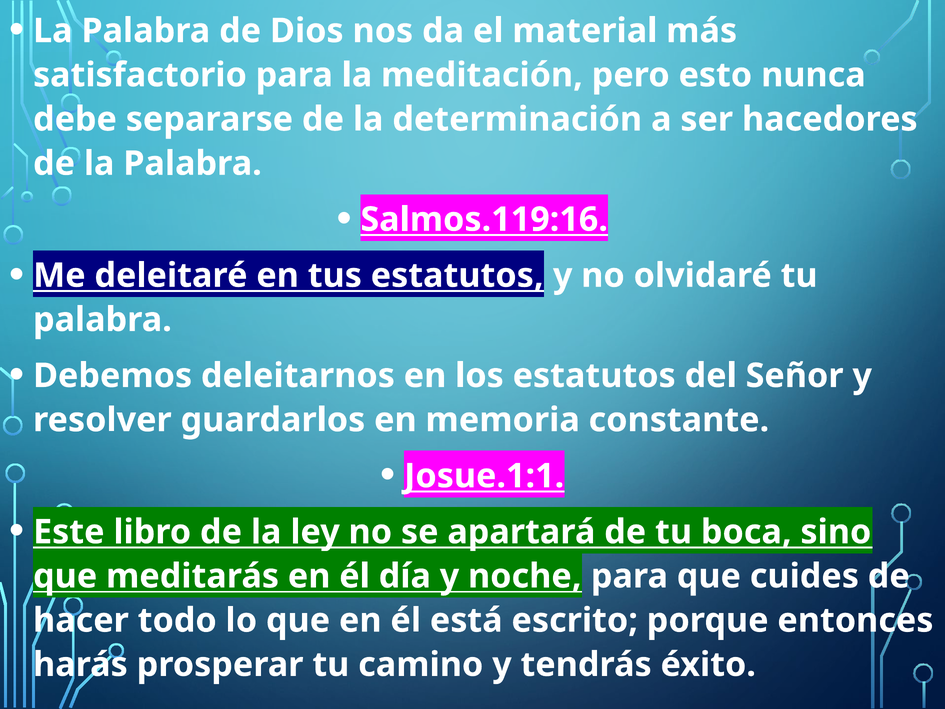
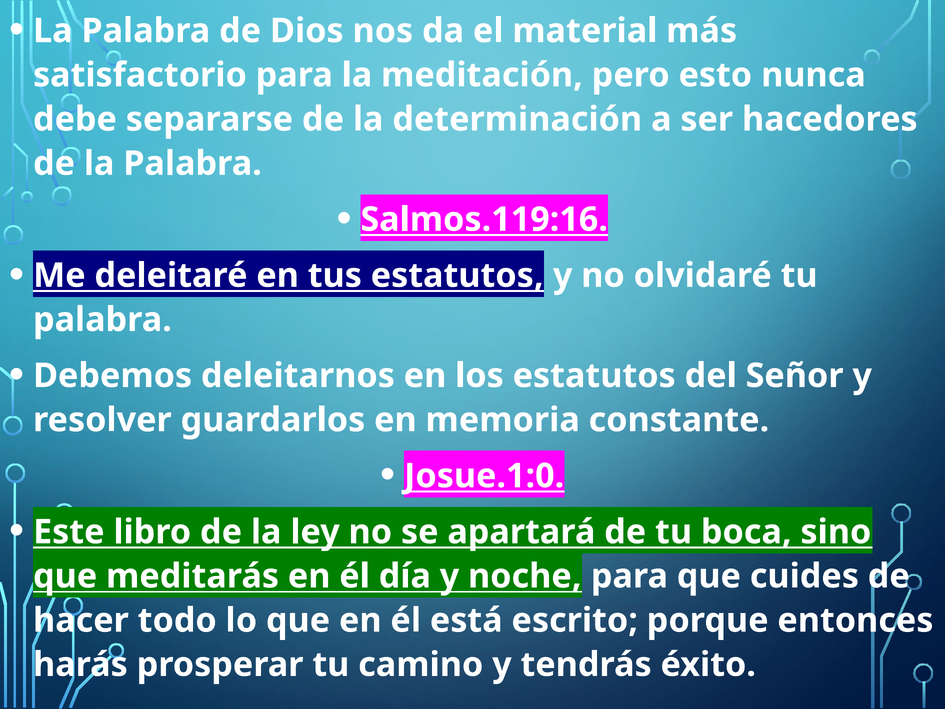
Josue.1:1: Josue.1:1 -> Josue.1:0 (484, 476)
